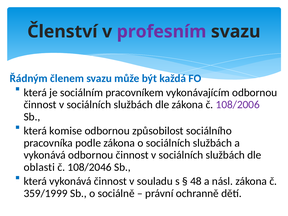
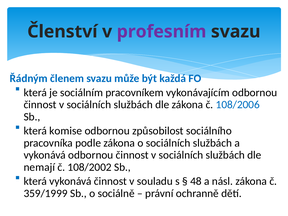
108/2006 colour: purple -> blue (238, 105)
oblasti: oblasti -> nemají (39, 167)
108/2046: 108/2046 -> 108/2002 (90, 167)
